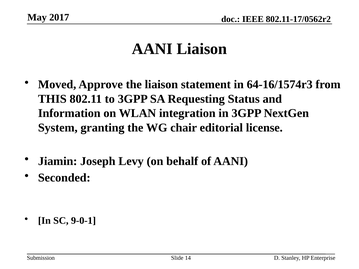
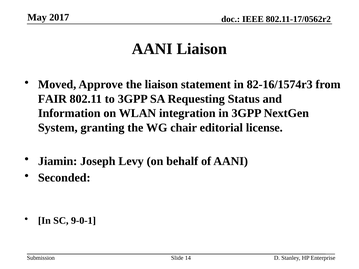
64-16/1574r3: 64-16/1574r3 -> 82-16/1574r3 (280, 85)
THIS: THIS -> FAIR (52, 99)
